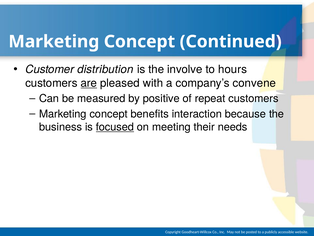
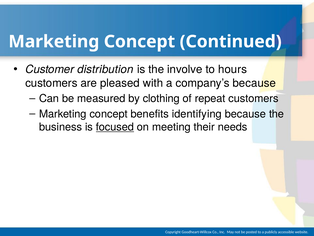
are underline: present -> none (89, 83)
company’s convene: convene -> because (254, 83)
positive: positive -> clothing (161, 98)
interaction: interaction -> identifying (197, 114)
